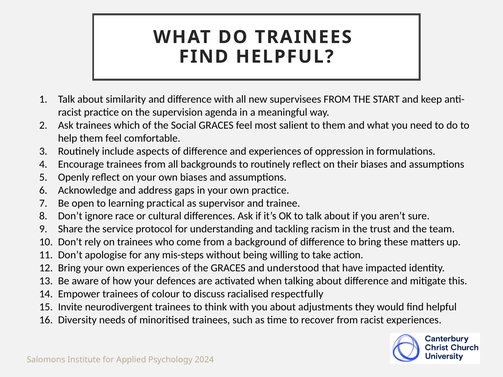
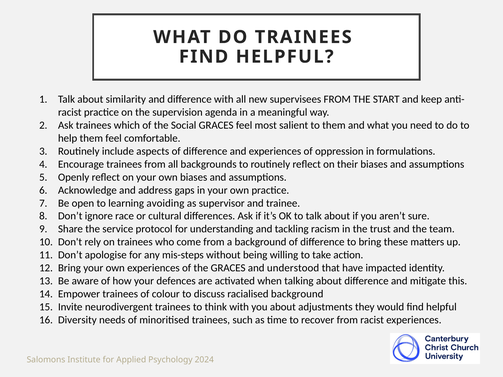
practical: practical -> avoiding (165, 203)
racialised respectfully: respectfully -> background (297, 294)
